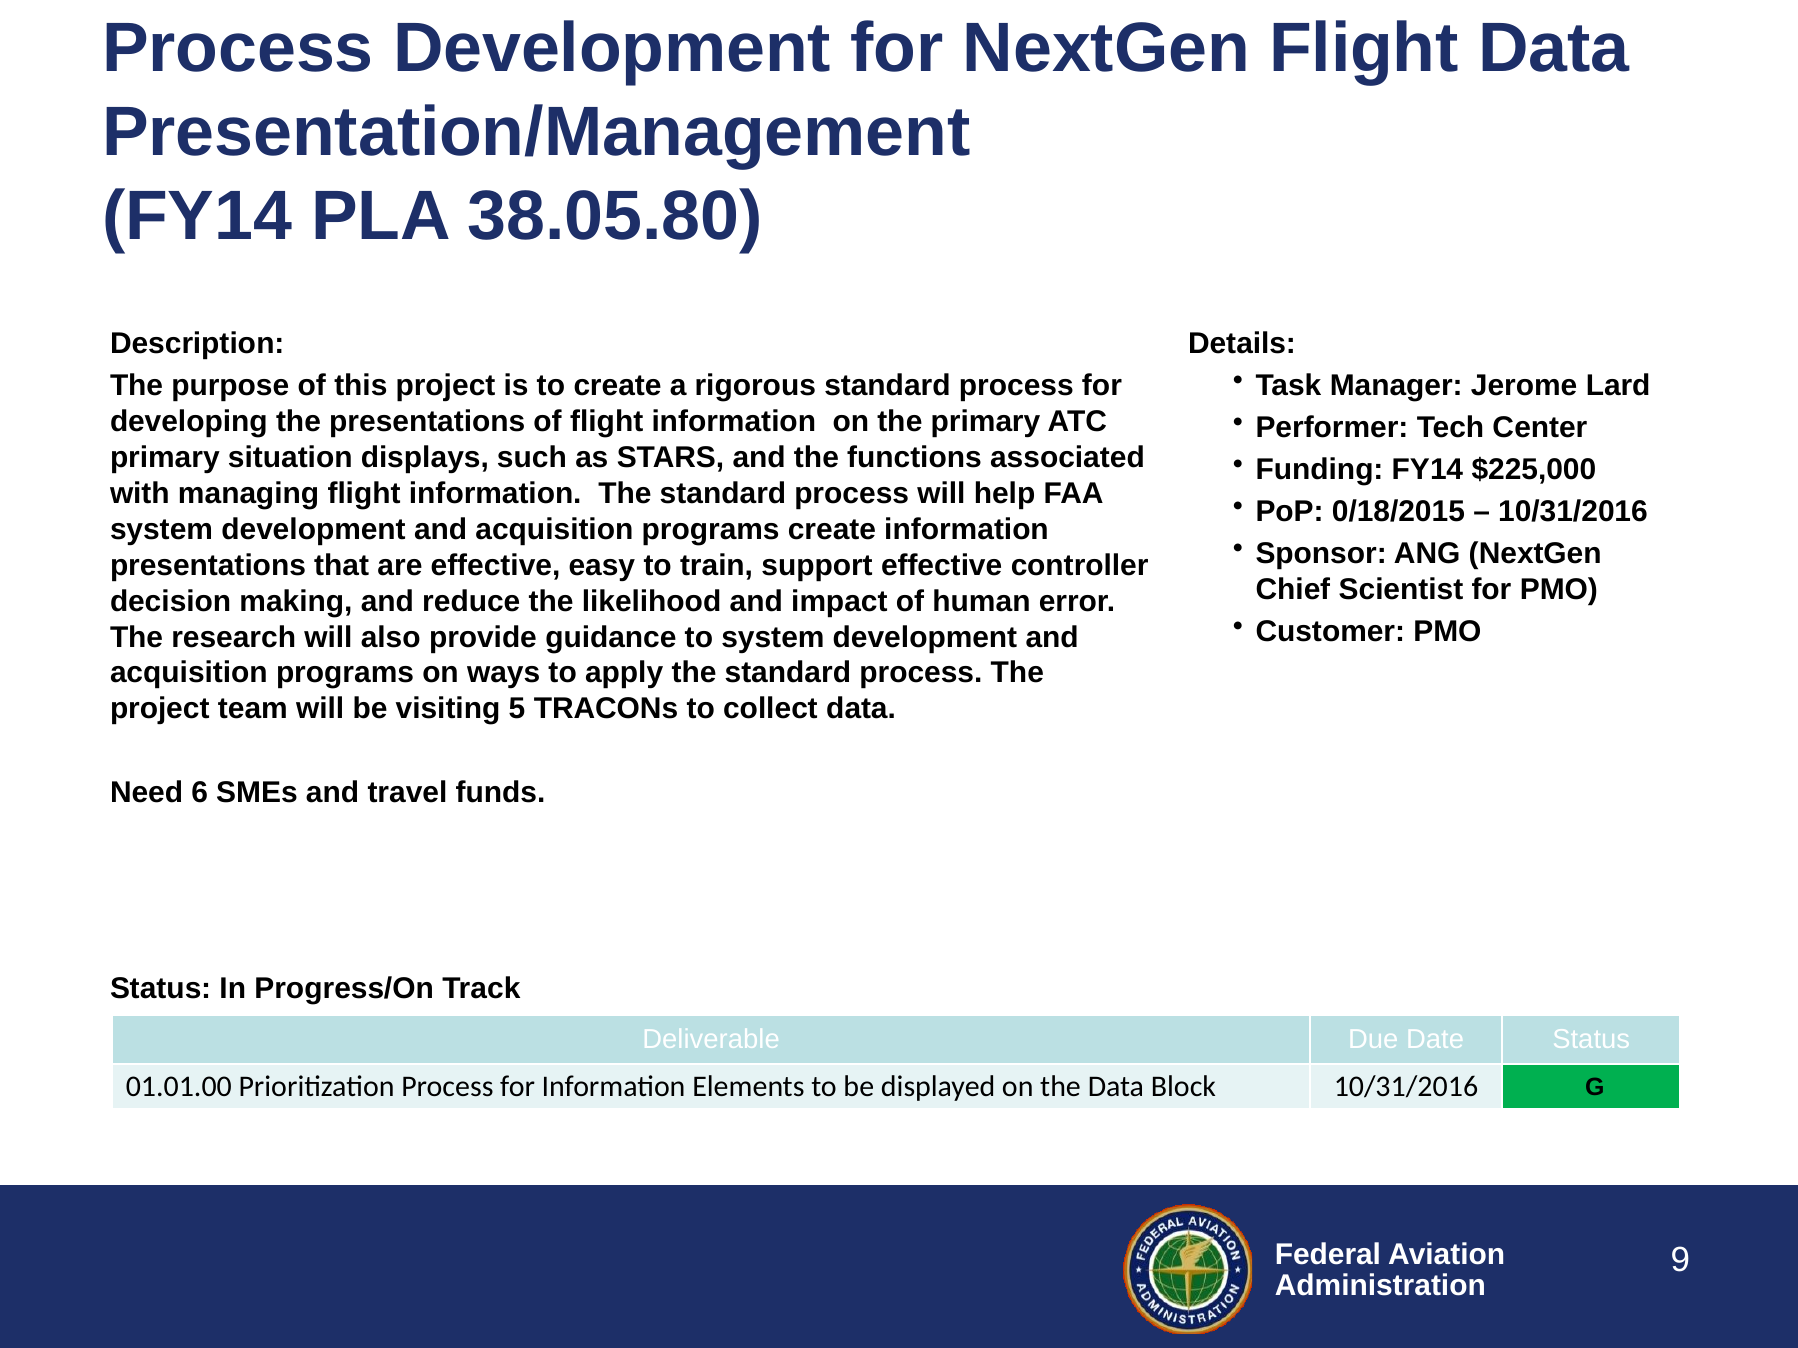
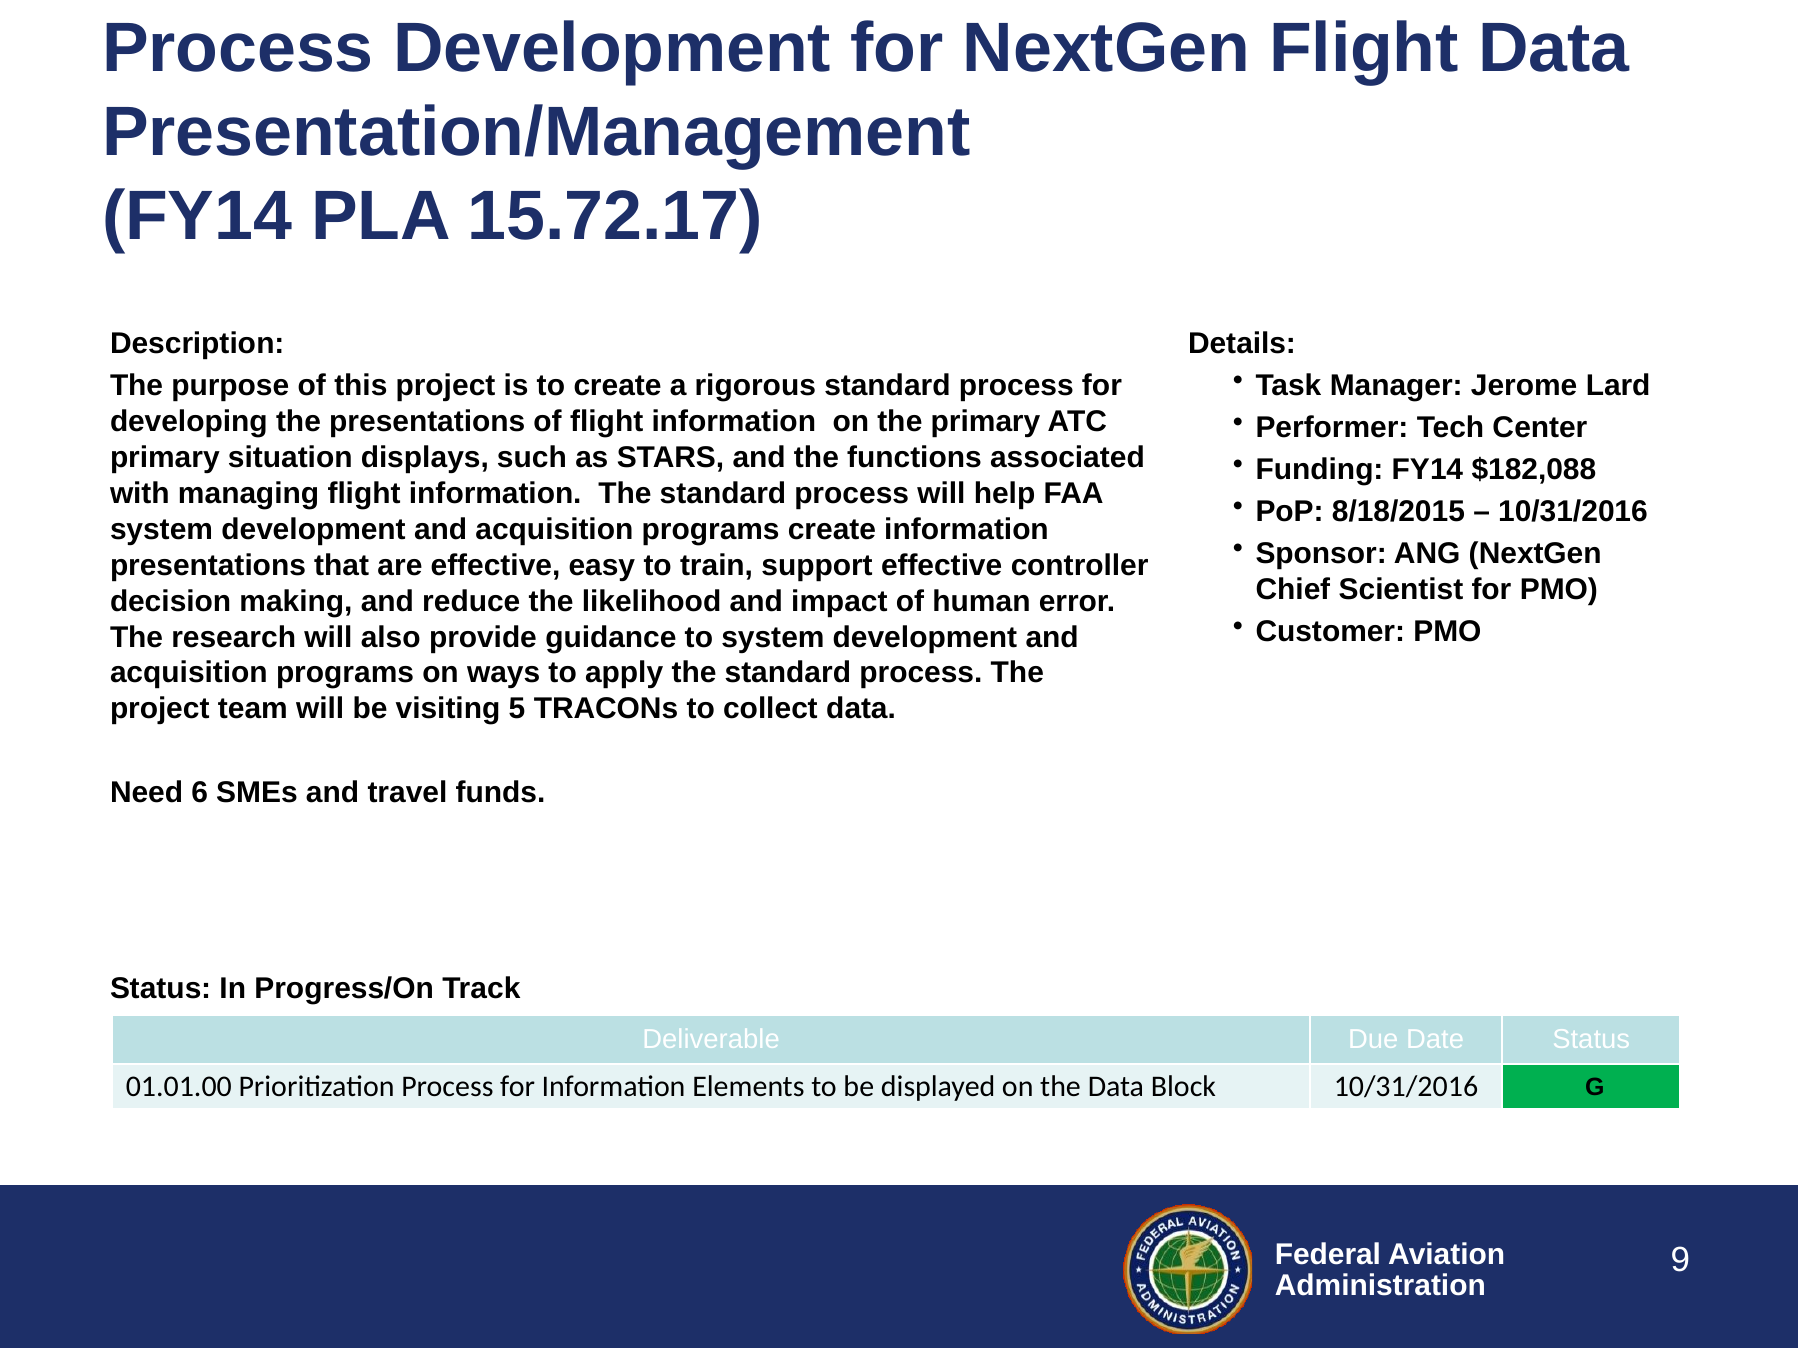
38.05.80: 38.05.80 -> 15.72.17 (615, 216)
$225,000: $225,000 -> $182,088 (1534, 470)
0/18/2015: 0/18/2015 -> 8/18/2015 (1398, 512)
